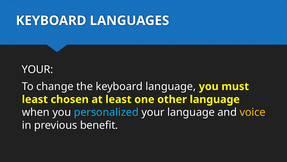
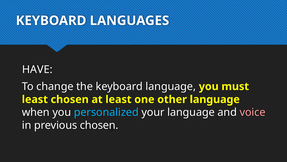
YOUR: YOUR -> HAVE (37, 69)
voice colour: yellow -> pink (253, 112)
previous benefit: benefit -> chosen (99, 125)
